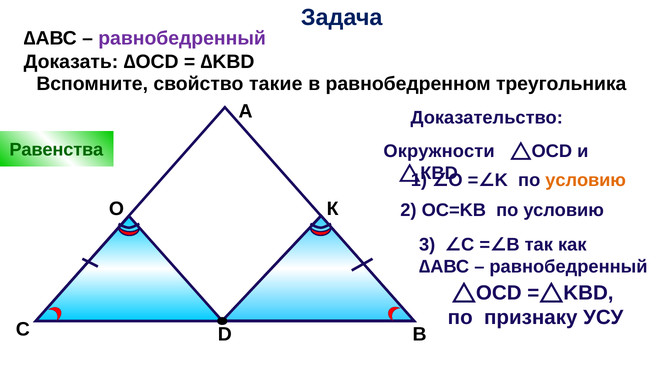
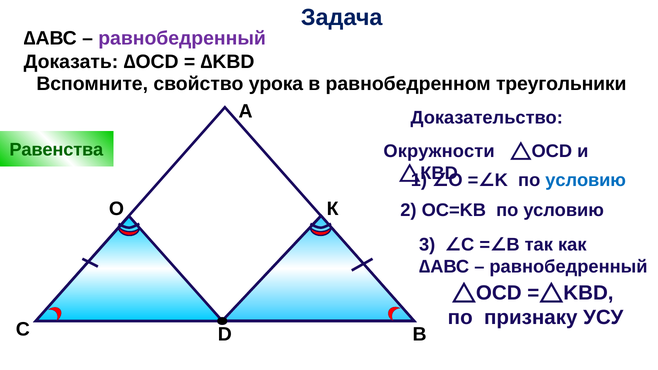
такие: такие -> урока (276, 84)
треугольника: треугольника -> треугольники (561, 84)
условию colour: orange -> blue (586, 180)
